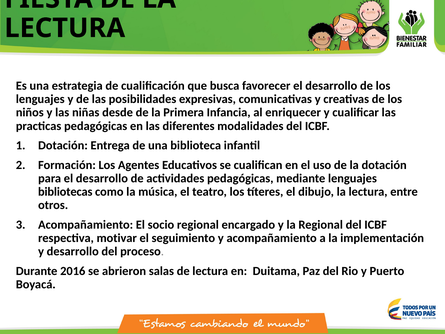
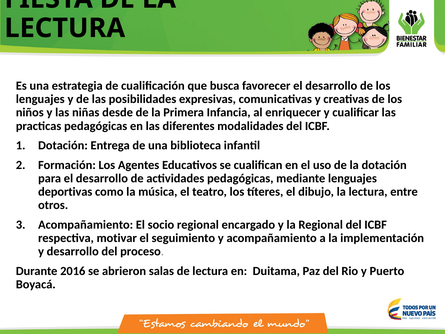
bibliotecas: bibliotecas -> deportivas (65, 192)
